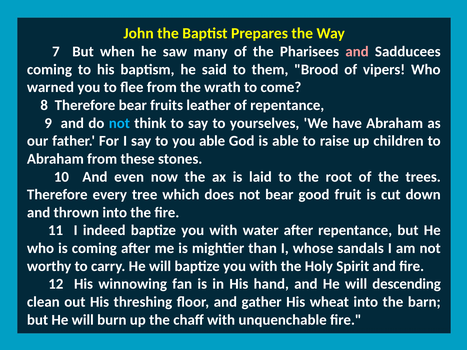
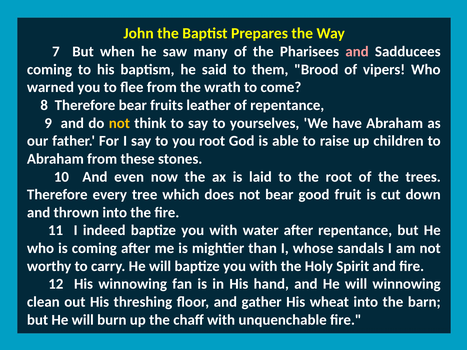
not colour: light blue -> yellow (119, 123)
you able: able -> root (212, 141)
will descending: descending -> winnowing (407, 284)
